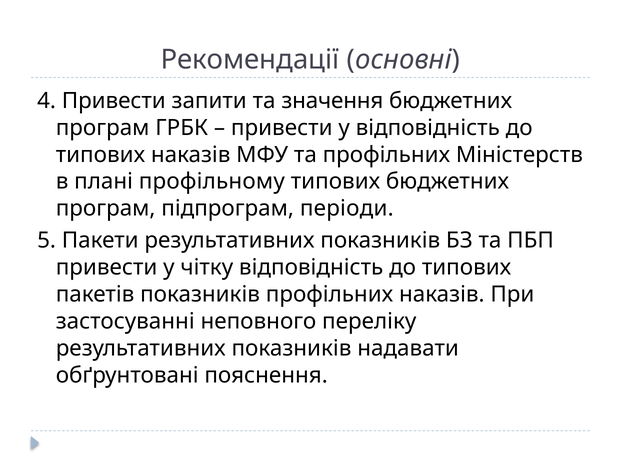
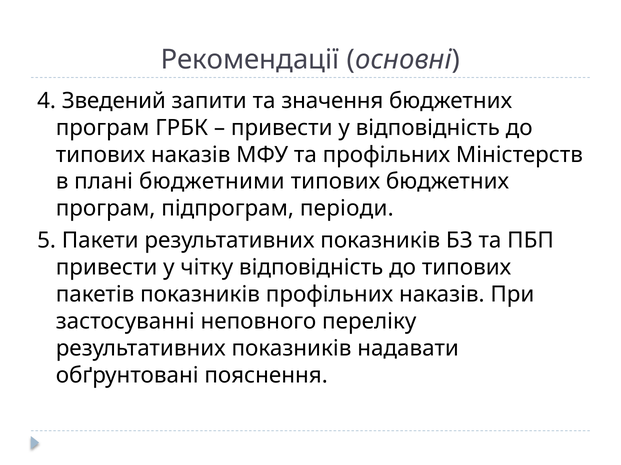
4 Привести: Привести -> Зведений (114, 101)
профільному: профільному -> бюджетними (212, 182)
